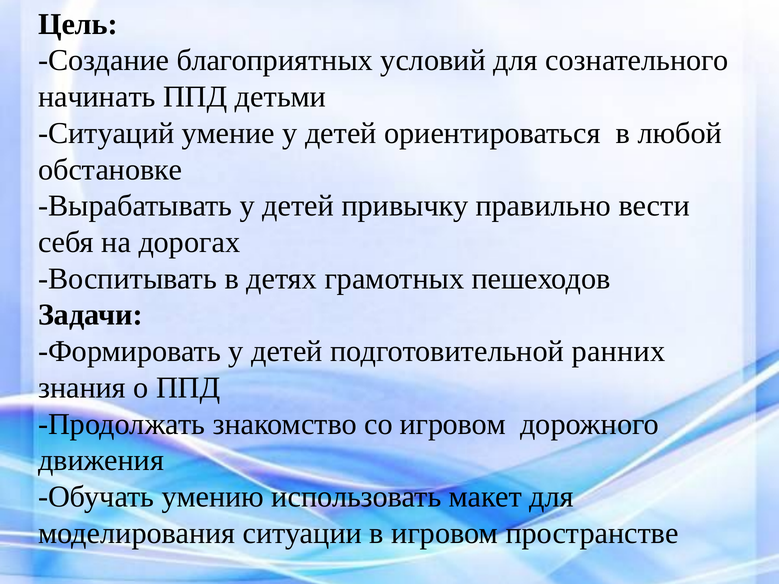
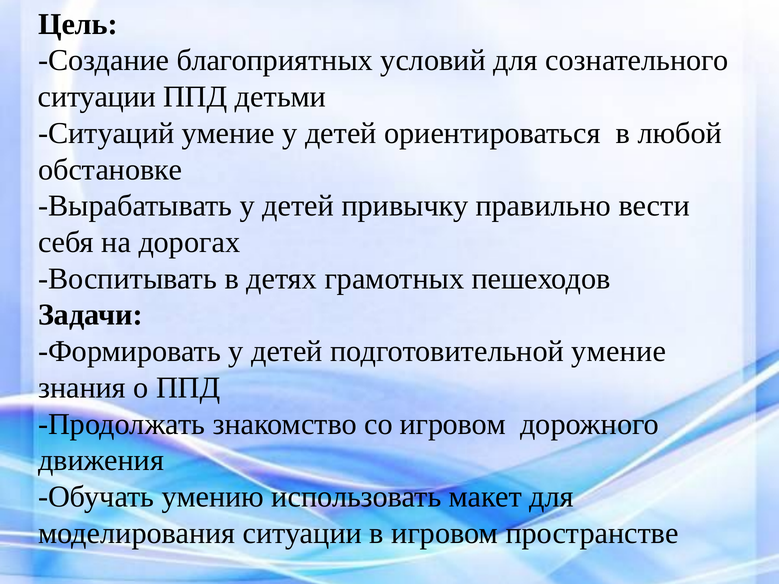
начинать: начинать -> ситуации (97, 97)
подготовительной ранних: ранних -> умение (619, 351)
